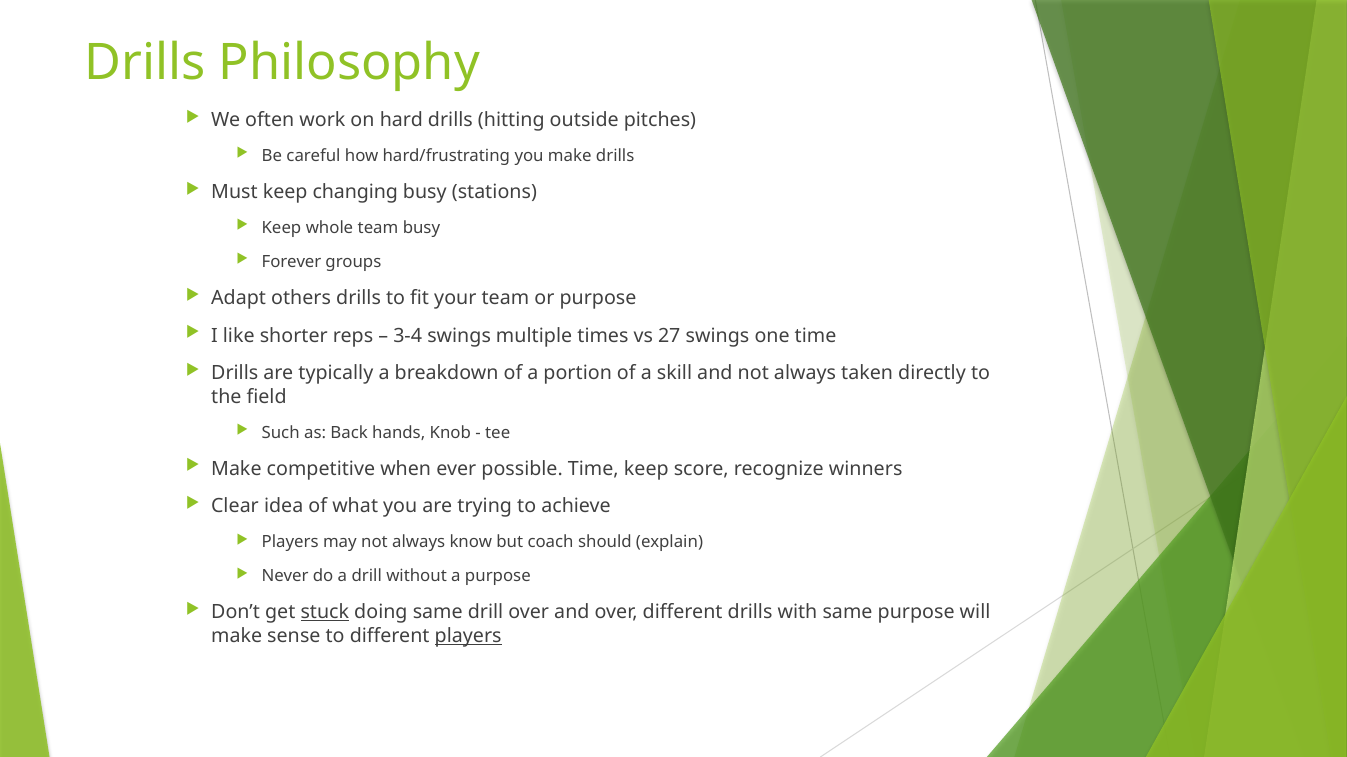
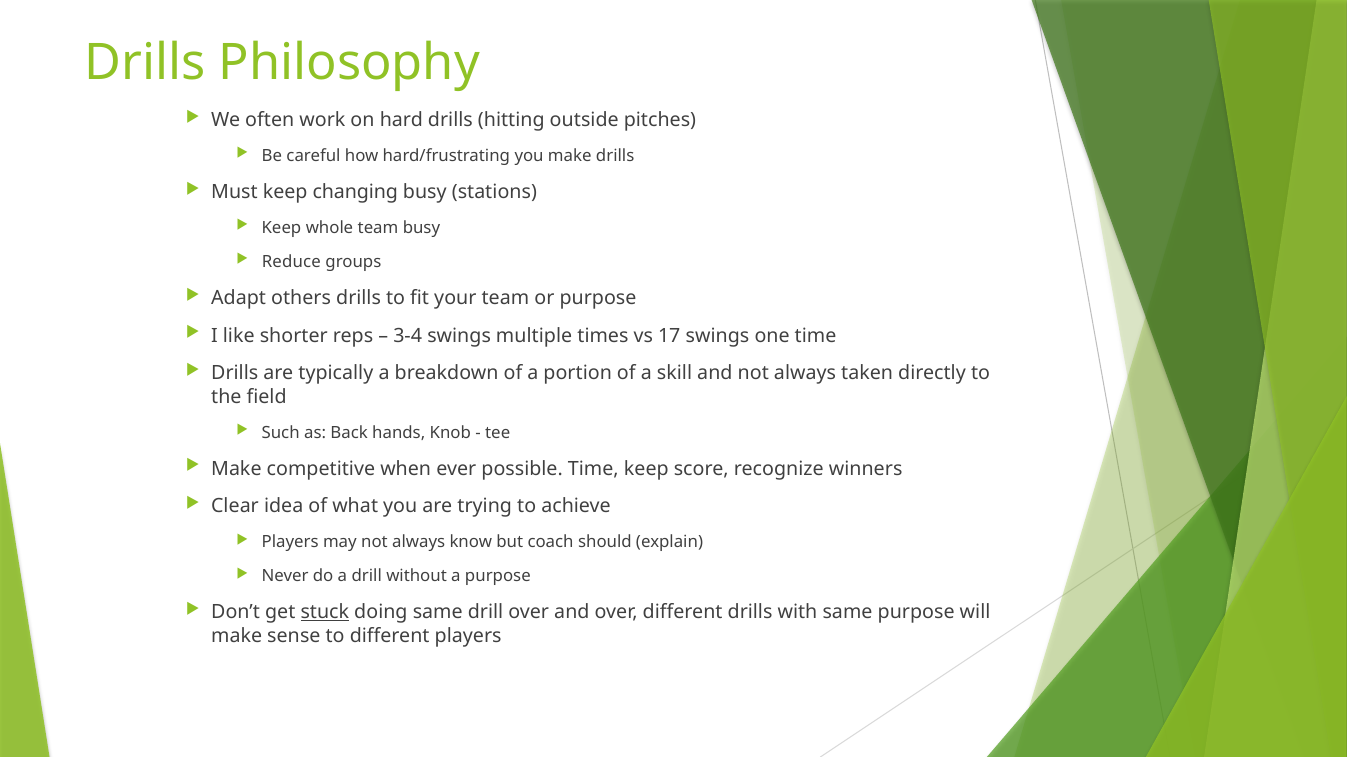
Forever: Forever -> Reduce (291, 262)
27: 27 -> 17 (669, 336)
players underline: present -> none (468, 637)
